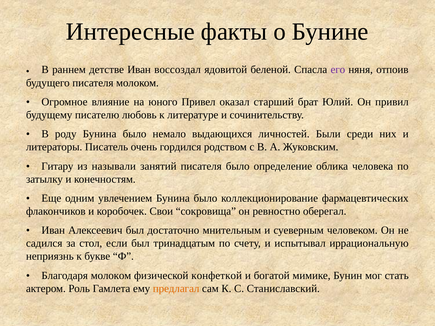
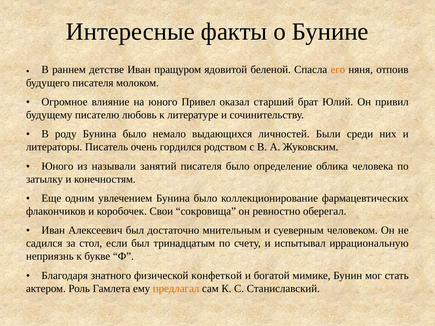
воссоздал: воссоздал -> пращуром (178, 70)
его colour: purple -> orange (338, 70)
Гитару: Гитару -> Юного (57, 166)
Благодаря молоком: молоком -> знатного (111, 276)
